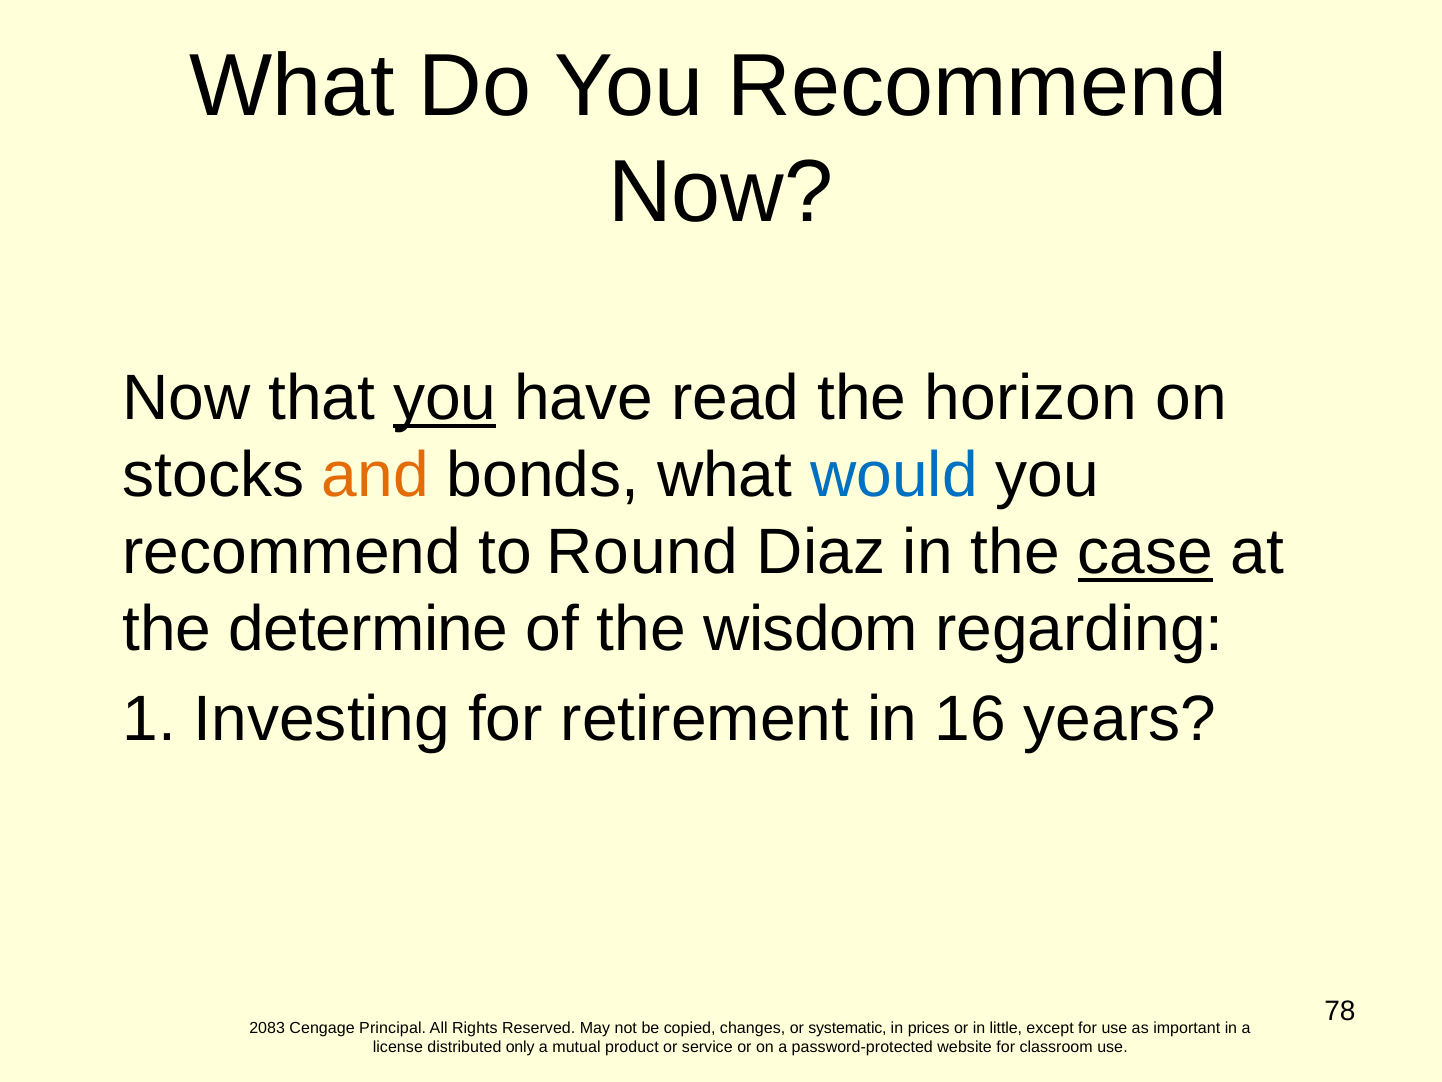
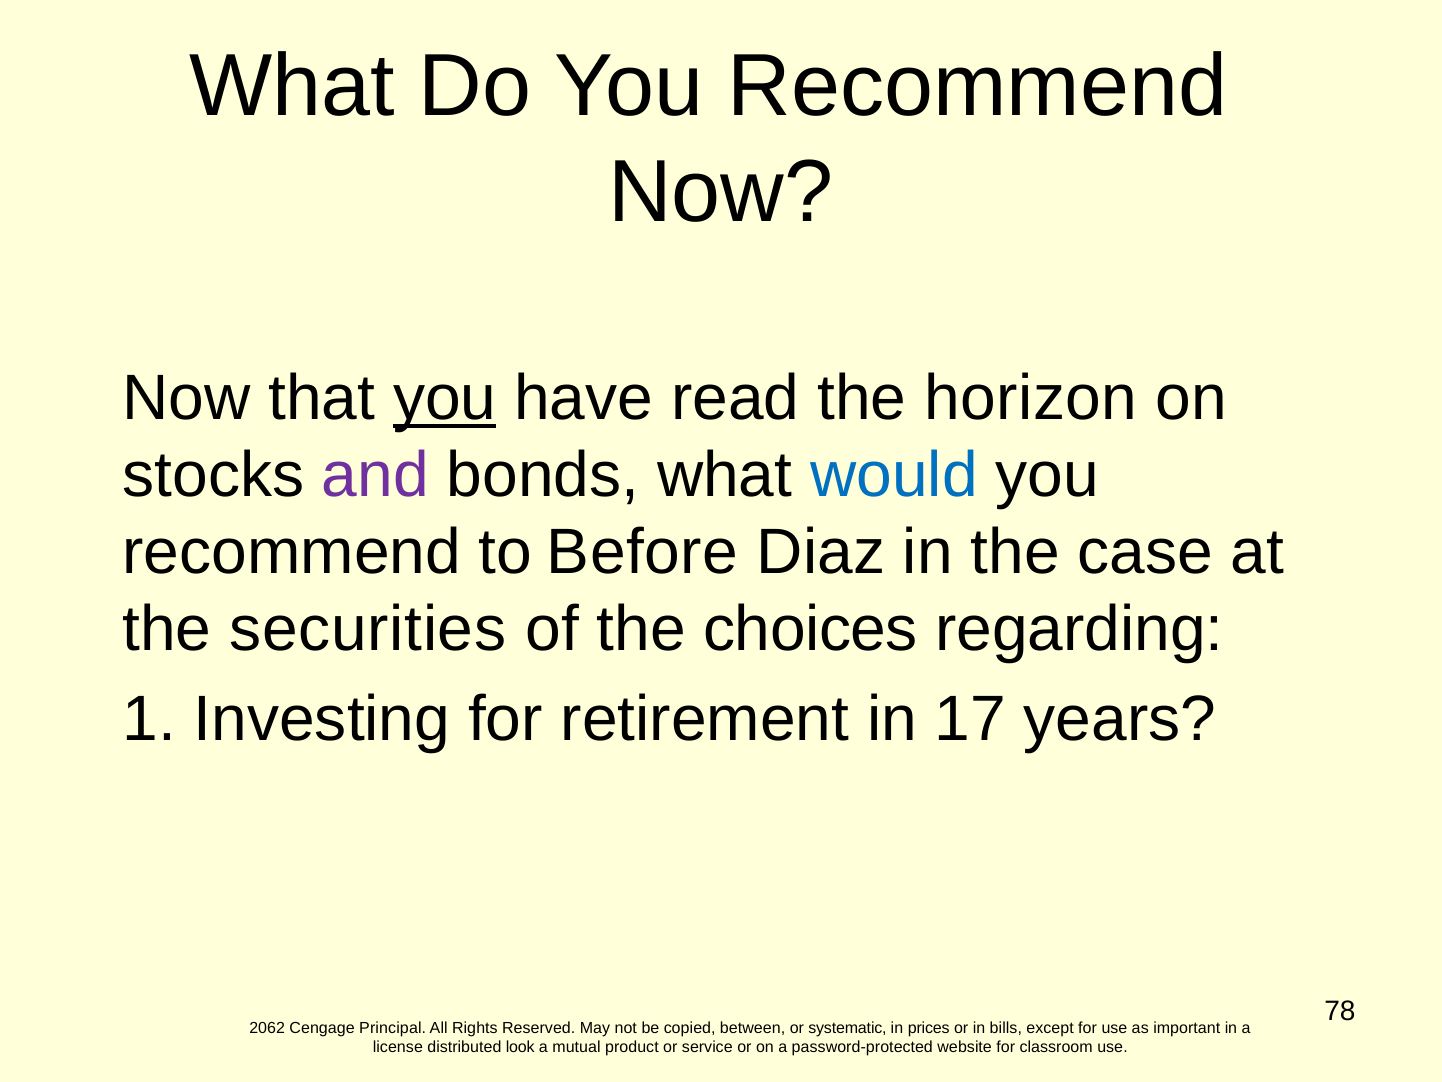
and colour: orange -> purple (375, 476)
Round: Round -> Before (643, 552)
case underline: present -> none (1145, 552)
determine: determine -> securities (368, 629)
wisdom: wisdom -> choices (811, 629)
16: 16 -> 17 (970, 719)
2083: 2083 -> 2062 (267, 1027)
changes: changes -> between (753, 1027)
little: little -> bills (1006, 1027)
only: only -> look (520, 1047)
